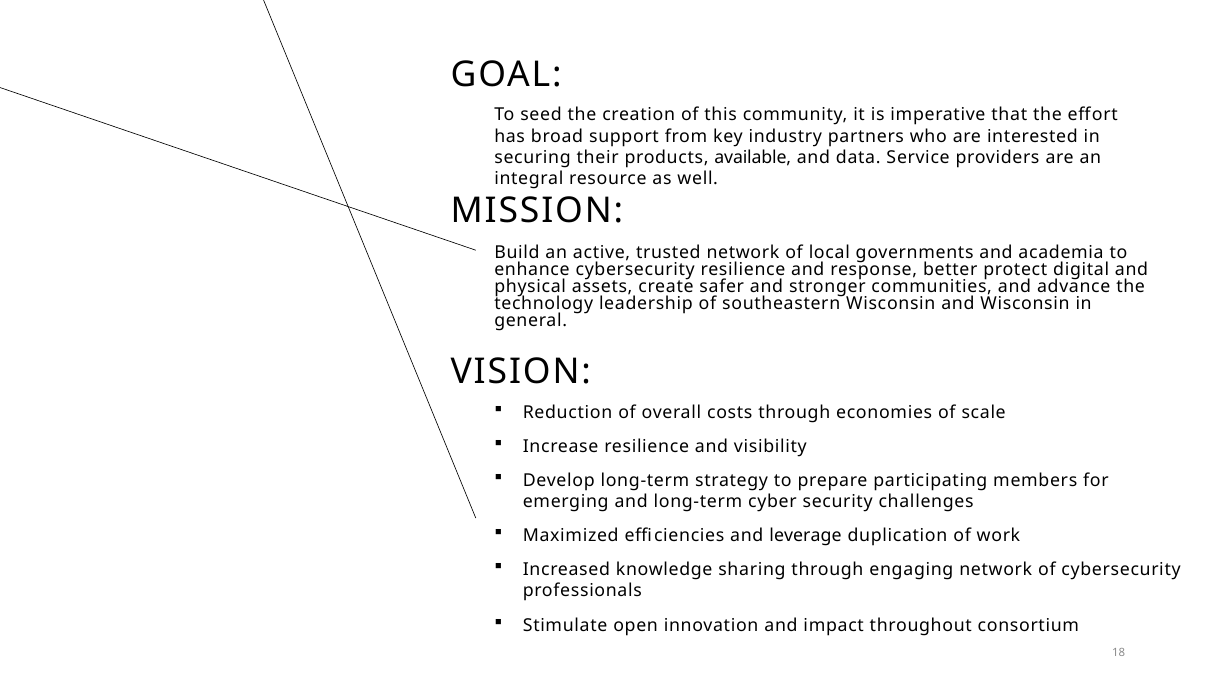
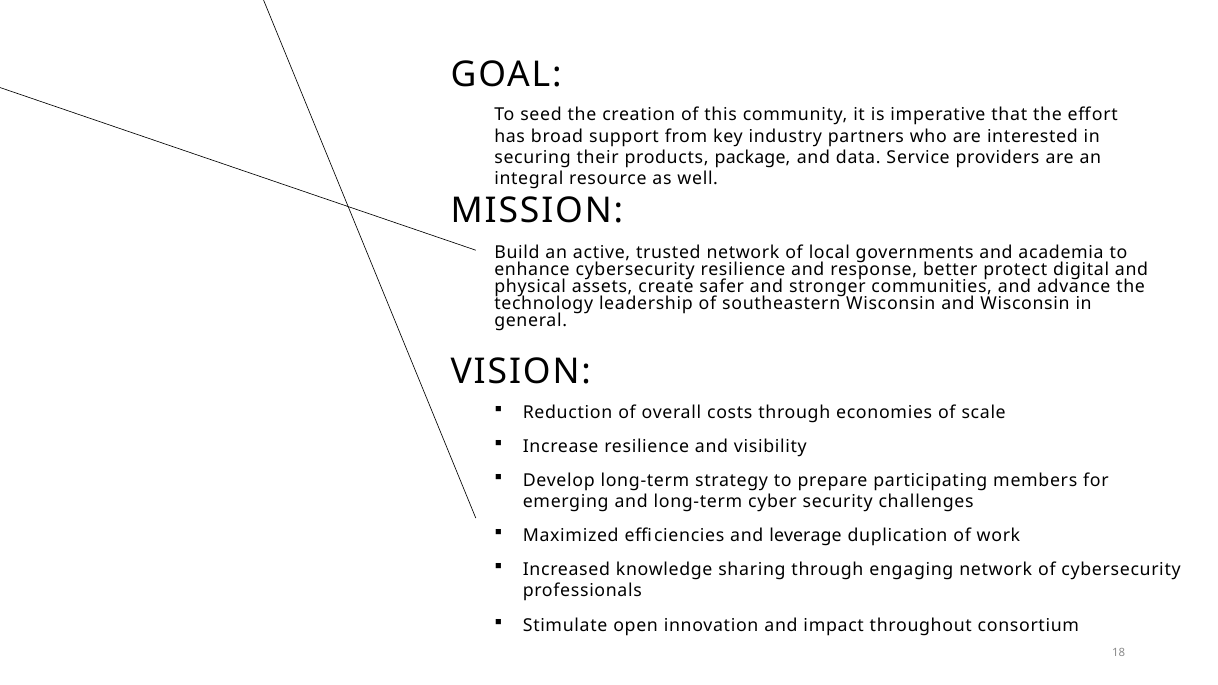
available: available -> package (753, 158)
